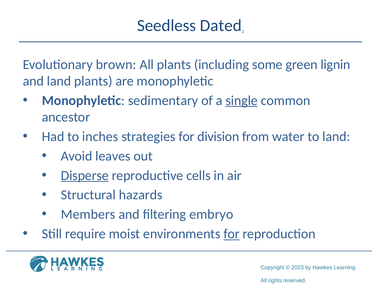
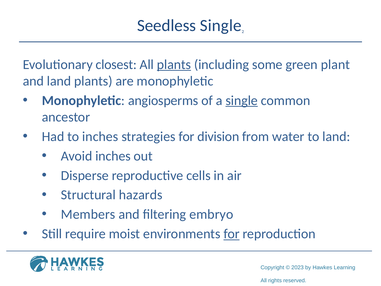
Seedless Dated: Dated -> Single (221, 26)
brown: brown -> closest (116, 64)
plants underline: none -> present (174, 64)
lignin: lignin -> plant (335, 64)
sedimentary: sedimentary -> angiosperms (163, 100)
Avoid leaves: leaves -> inches (113, 156)
Disperse underline: present -> none (85, 175)
